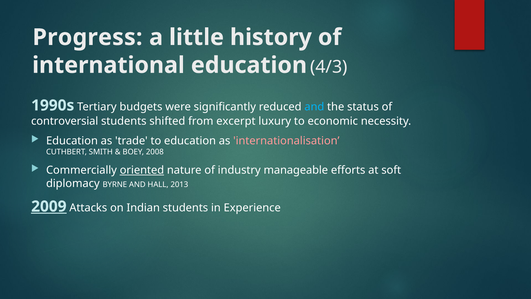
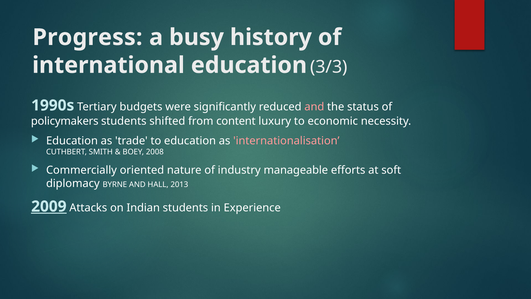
little: little -> busy (196, 37)
4/3: 4/3 -> 3/3 (329, 67)
and colour: light blue -> pink (314, 107)
controversial: controversial -> policymakers (65, 121)
excerpt: excerpt -> content (236, 121)
oriented underline: present -> none (142, 170)
